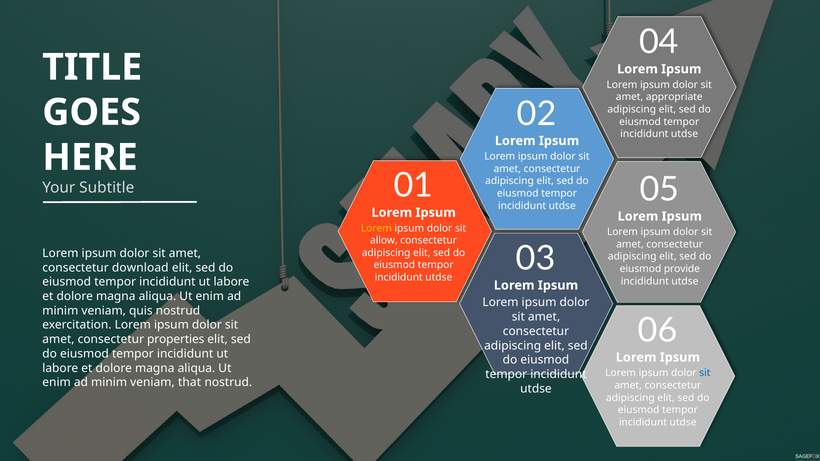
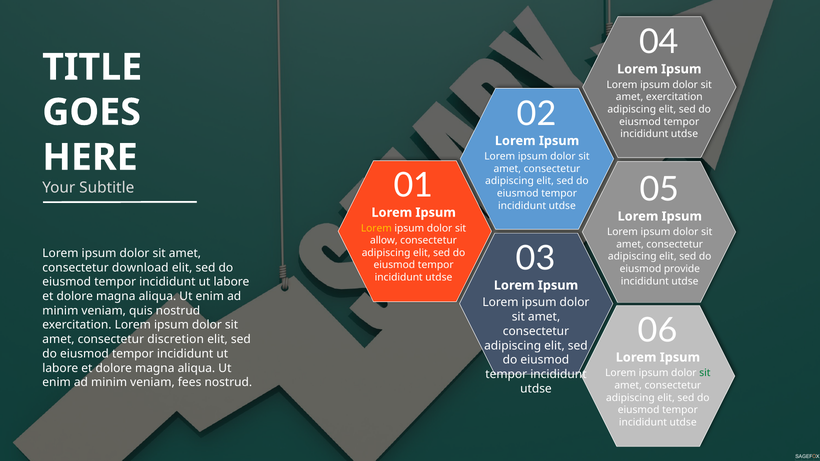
amet appropriate: appropriate -> exercitation (674, 97)
properties: properties -> discretion (176, 340)
sit colour: blue -> green (705, 373)
that: that -> fees (190, 383)
